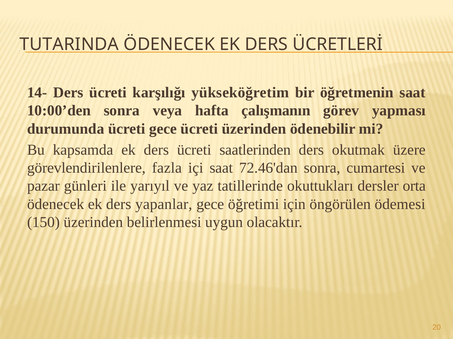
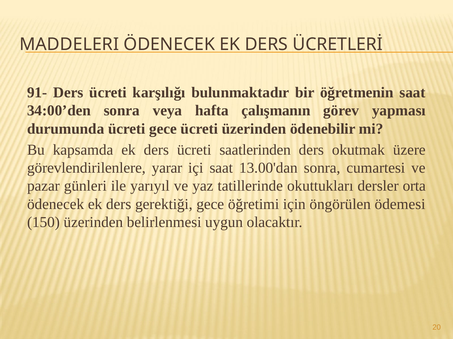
TUTARINDA: TUTARINDA -> MADDELERI (69, 45)
14-: 14- -> 91- (37, 93)
yükseköğretim: yükseköğretim -> bulunmaktadır (240, 93)
10:00’den: 10:00’den -> 34:00’den (59, 111)
fazla: fazla -> yarar (167, 168)
72.46'dan: 72.46'dan -> 13.00'dan (268, 168)
yapanlar: yapanlar -> gerektiği (164, 205)
